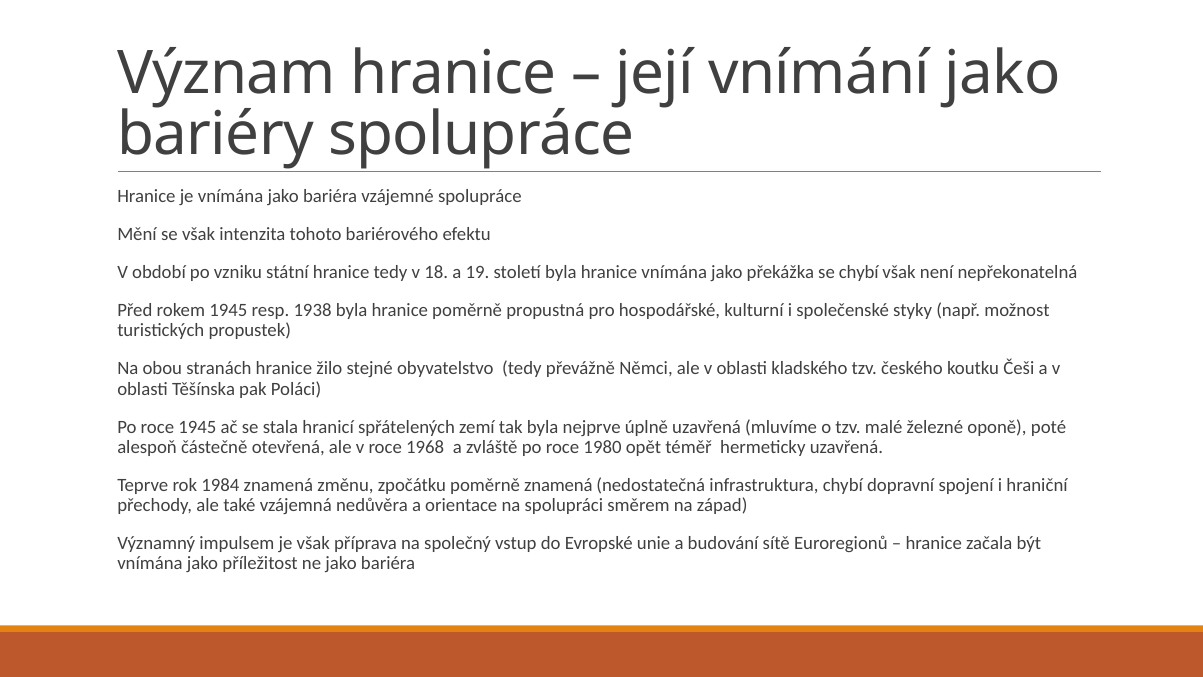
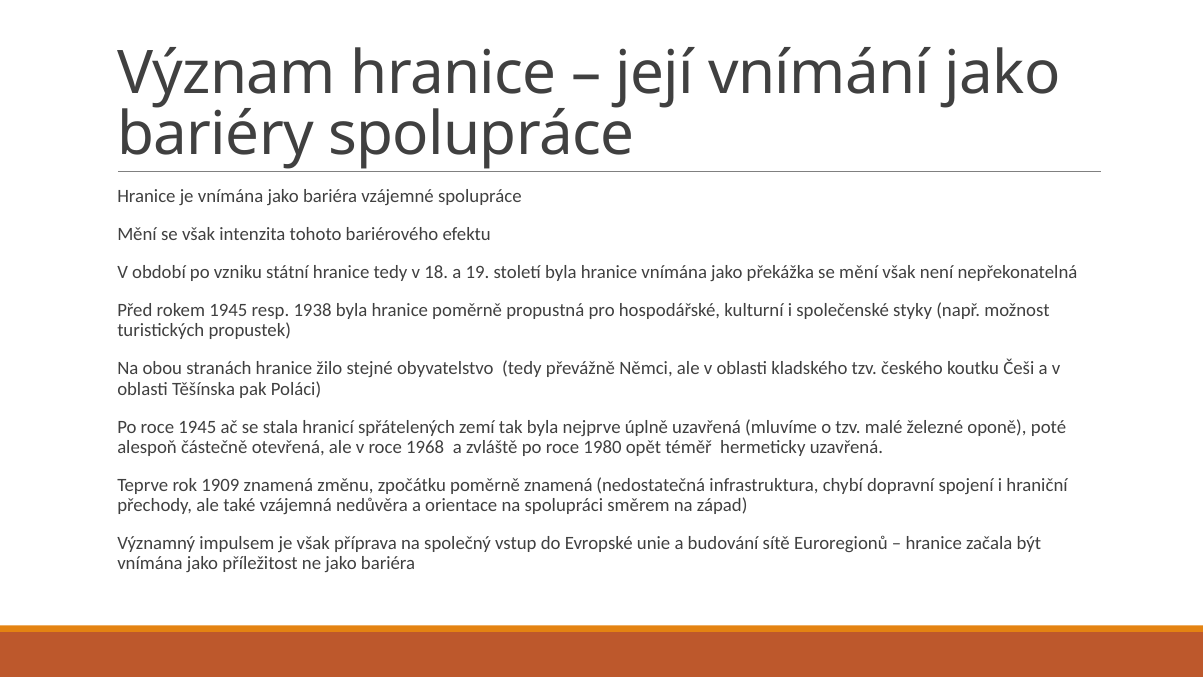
se chybí: chybí -> mění (859, 272)
1984: 1984 -> 1909 (220, 485)
